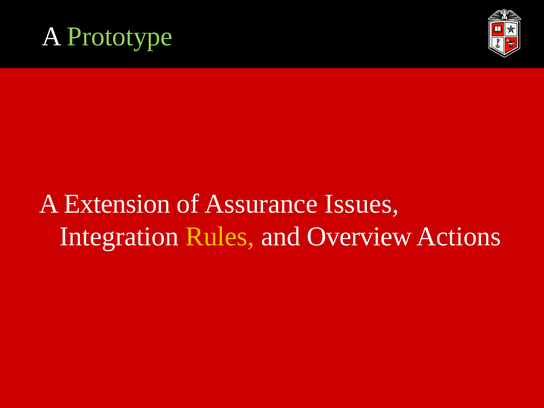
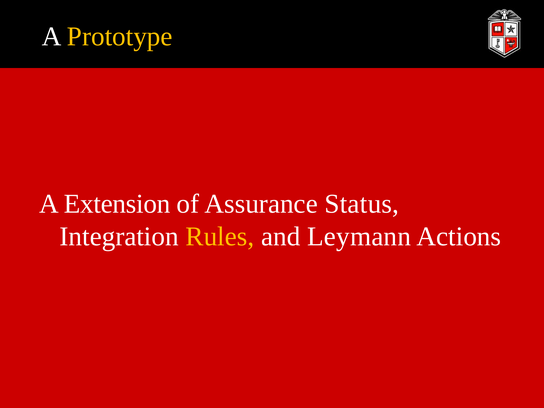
Prototype colour: light green -> yellow (120, 37)
Issues: Issues -> Status (362, 204)
Overview: Overview -> Leymann (359, 237)
